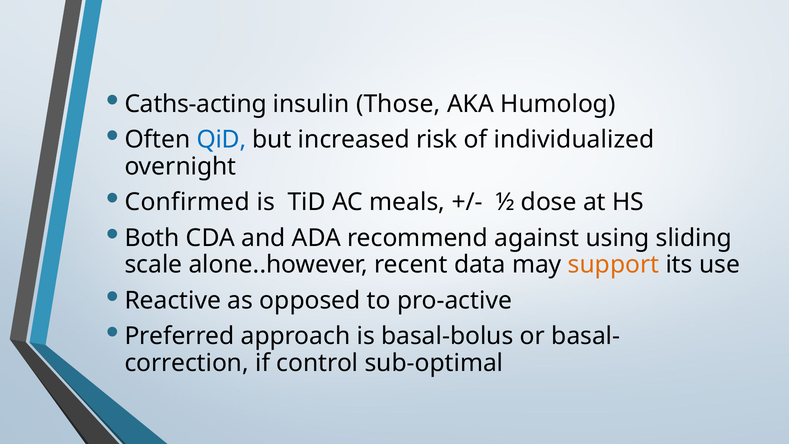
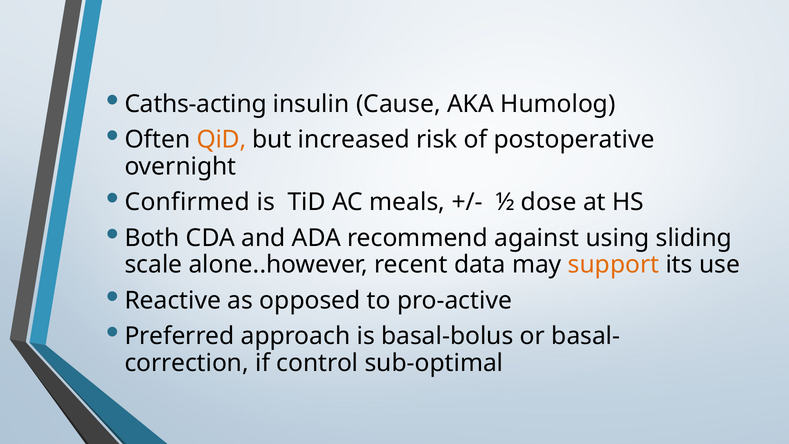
Those: Those -> Cause (398, 104)
QiD colour: blue -> orange (221, 140)
individualized: individualized -> postoperative (574, 140)
